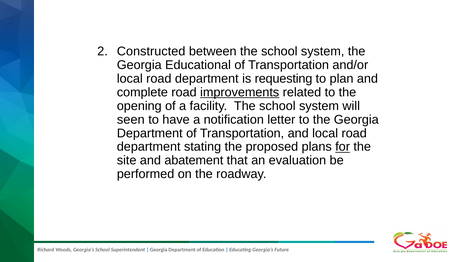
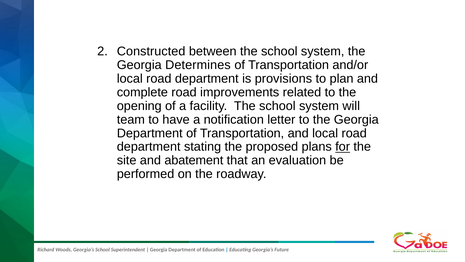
Educational: Educational -> Determines (198, 65)
requesting: requesting -> provisions (283, 79)
improvements underline: present -> none (240, 92)
seen: seen -> team (131, 119)
